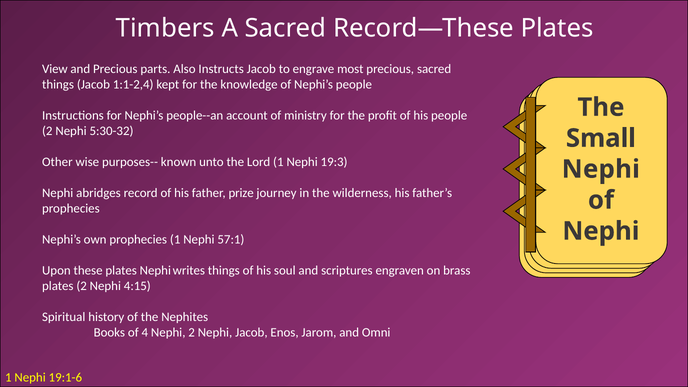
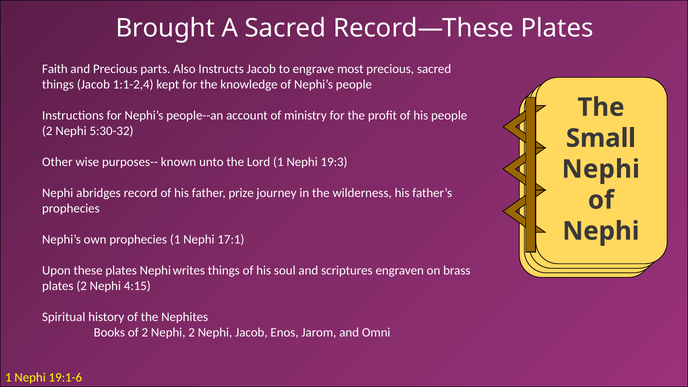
Timbers: Timbers -> Brought (165, 28)
View: View -> Faith (55, 69)
57:1: 57:1 -> 17:1 (231, 239)
of 4: 4 -> 2 (145, 332)
